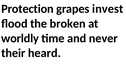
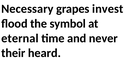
Protection: Protection -> Necessary (27, 9)
broken: broken -> symbol (68, 24)
worldly: worldly -> eternal (20, 38)
